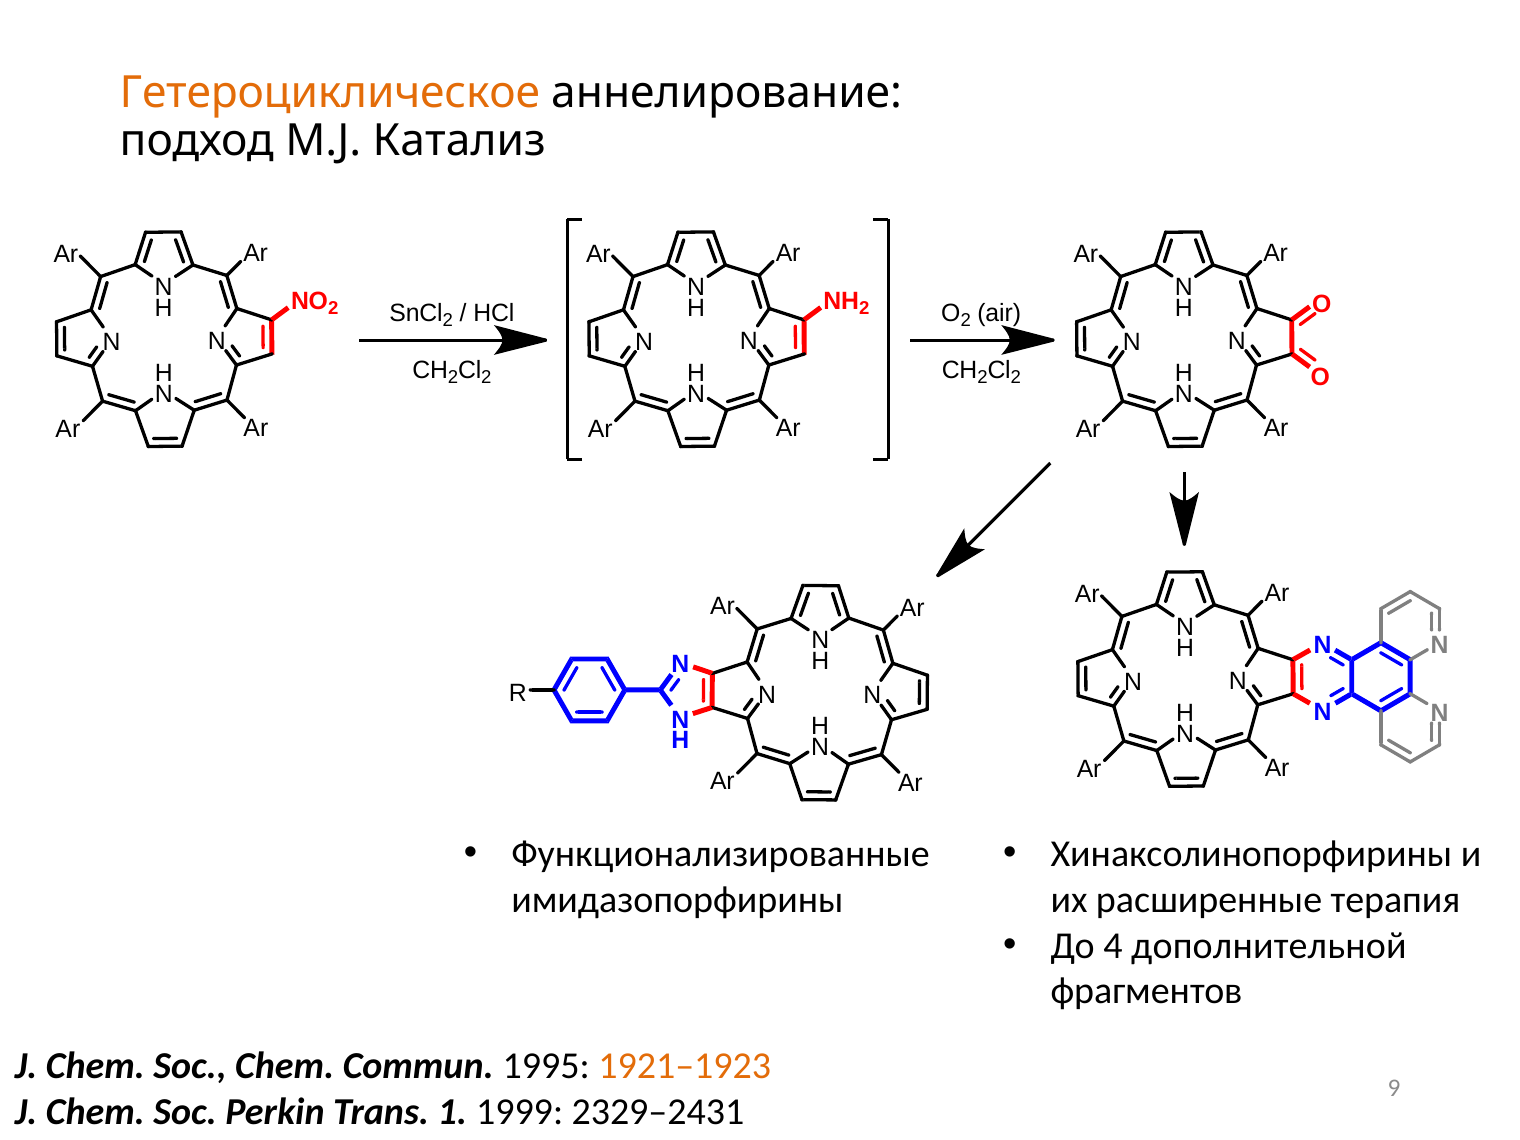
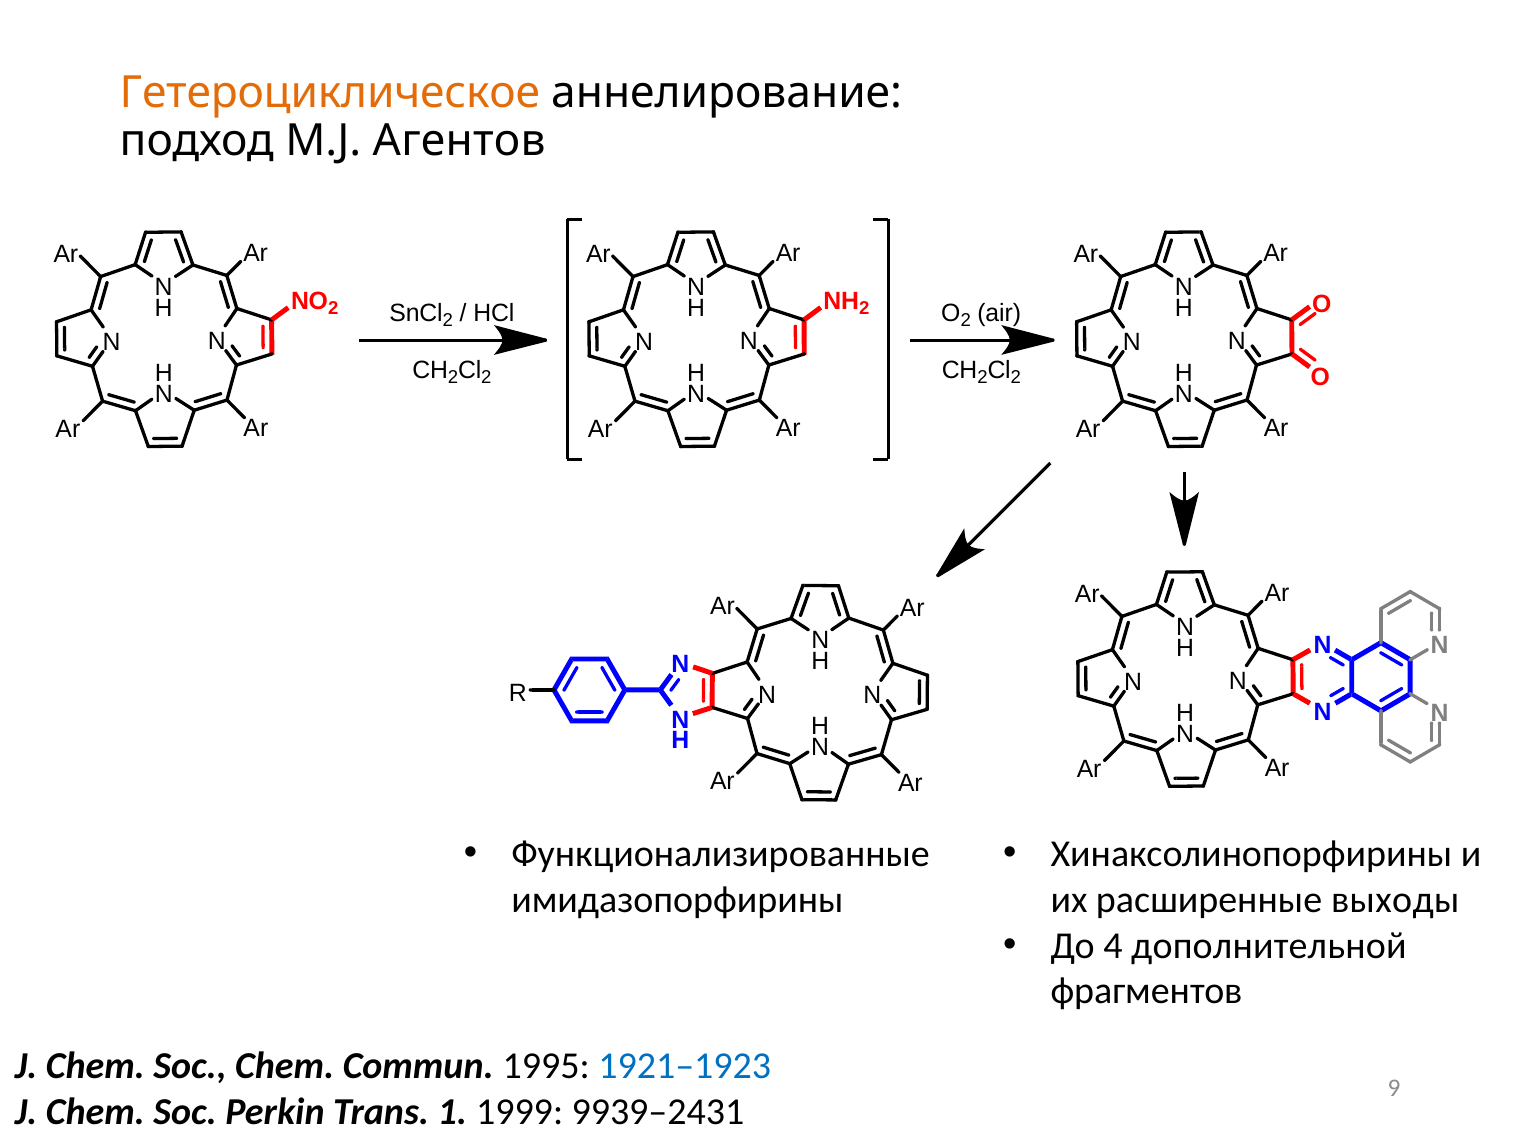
Катализ: Катализ -> Агентов (459, 141)
терапия: терапия -> выходы (1395, 900)
1921–1923 colour: orange -> blue (685, 1066)
2329–2431: 2329–2431 -> 9939–2431 (658, 1112)
